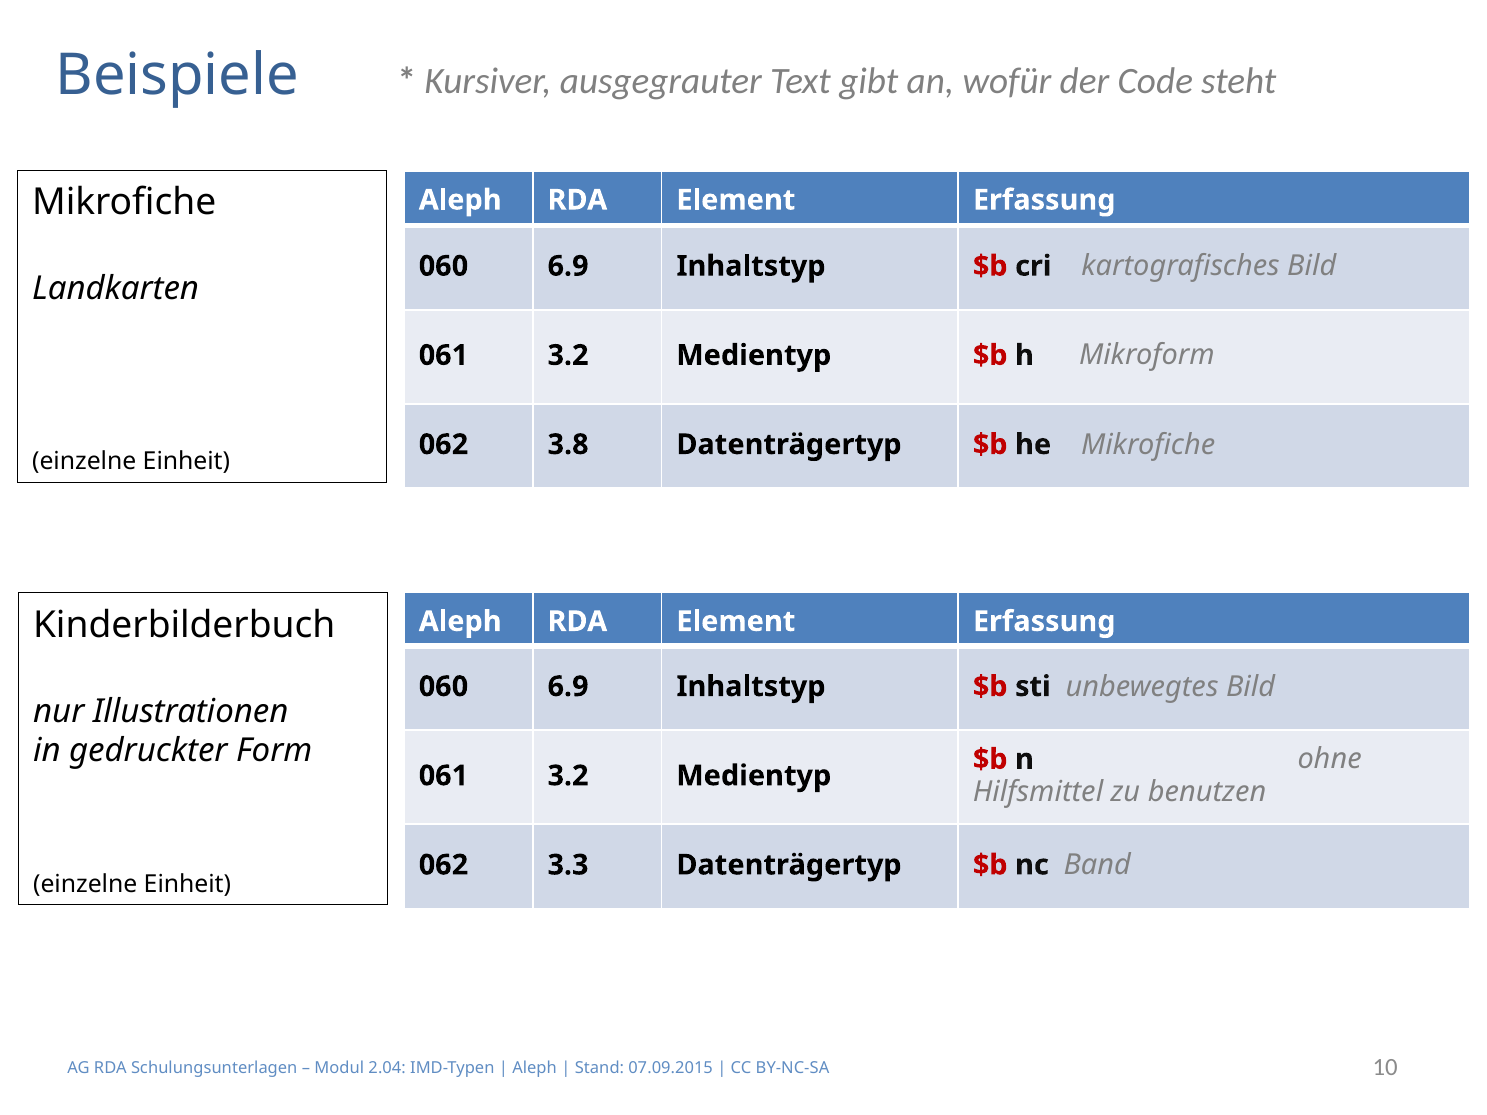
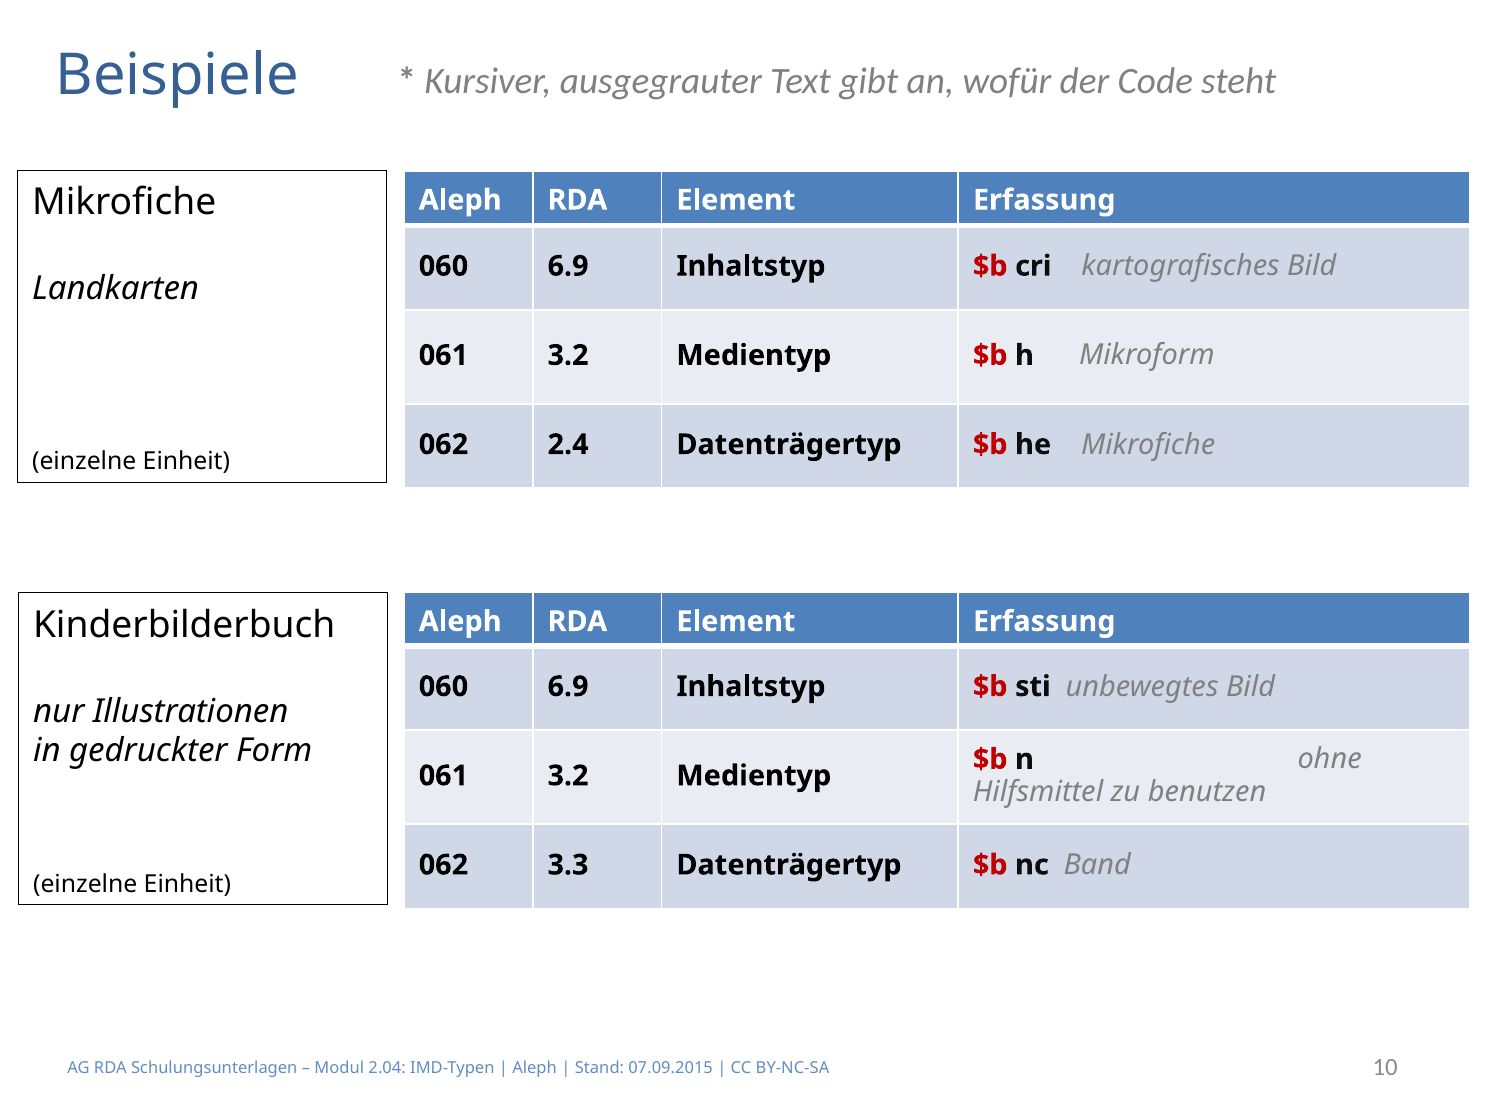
3.8: 3.8 -> 2.4 (568, 445)
